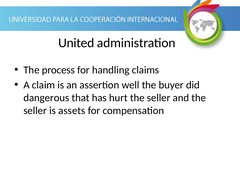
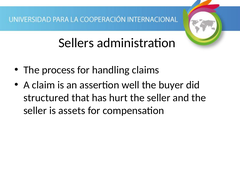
United: United -> Sellers (76, 43)
dangerous: dangerous -> structured (46, 98)
